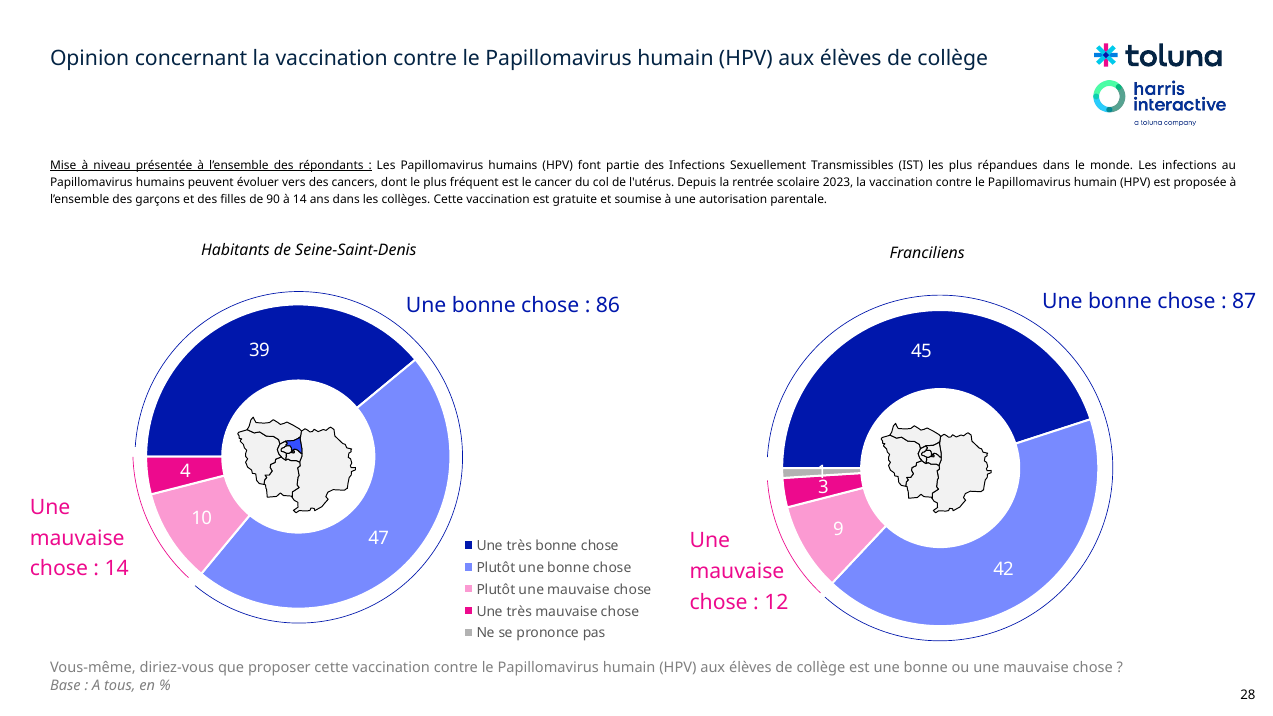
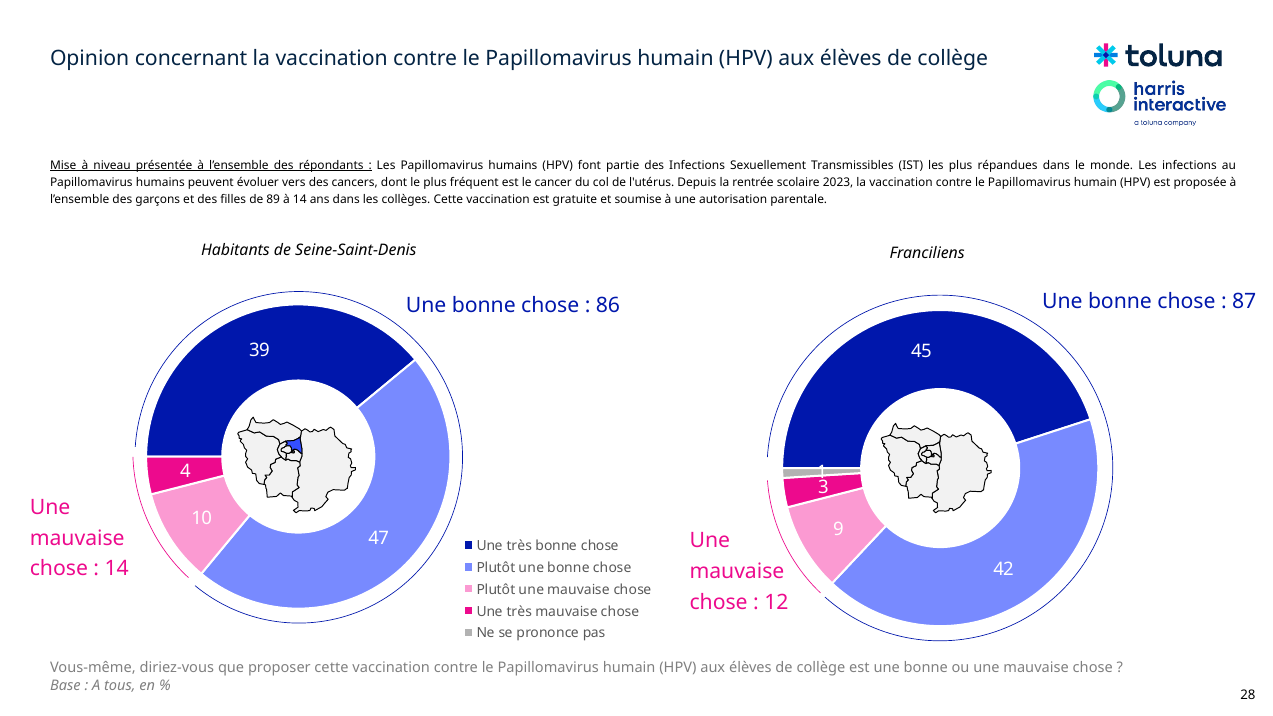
90: 90 -> 89 (273, 200)
